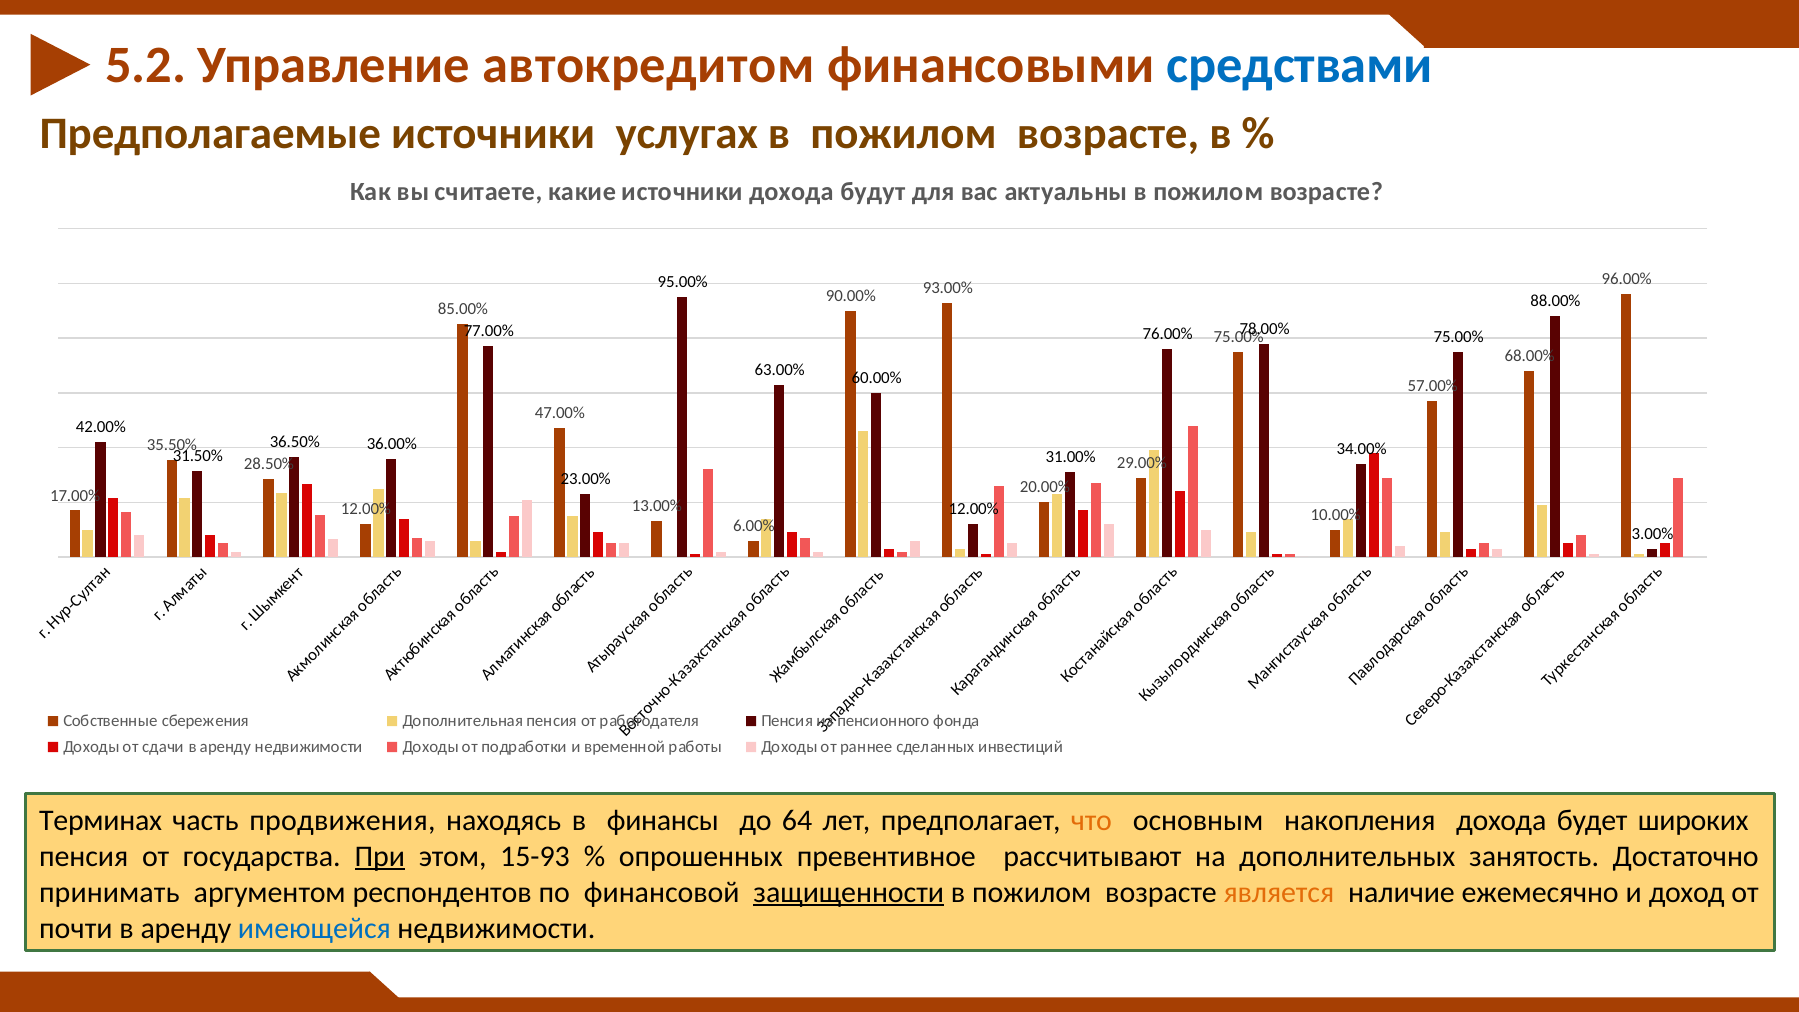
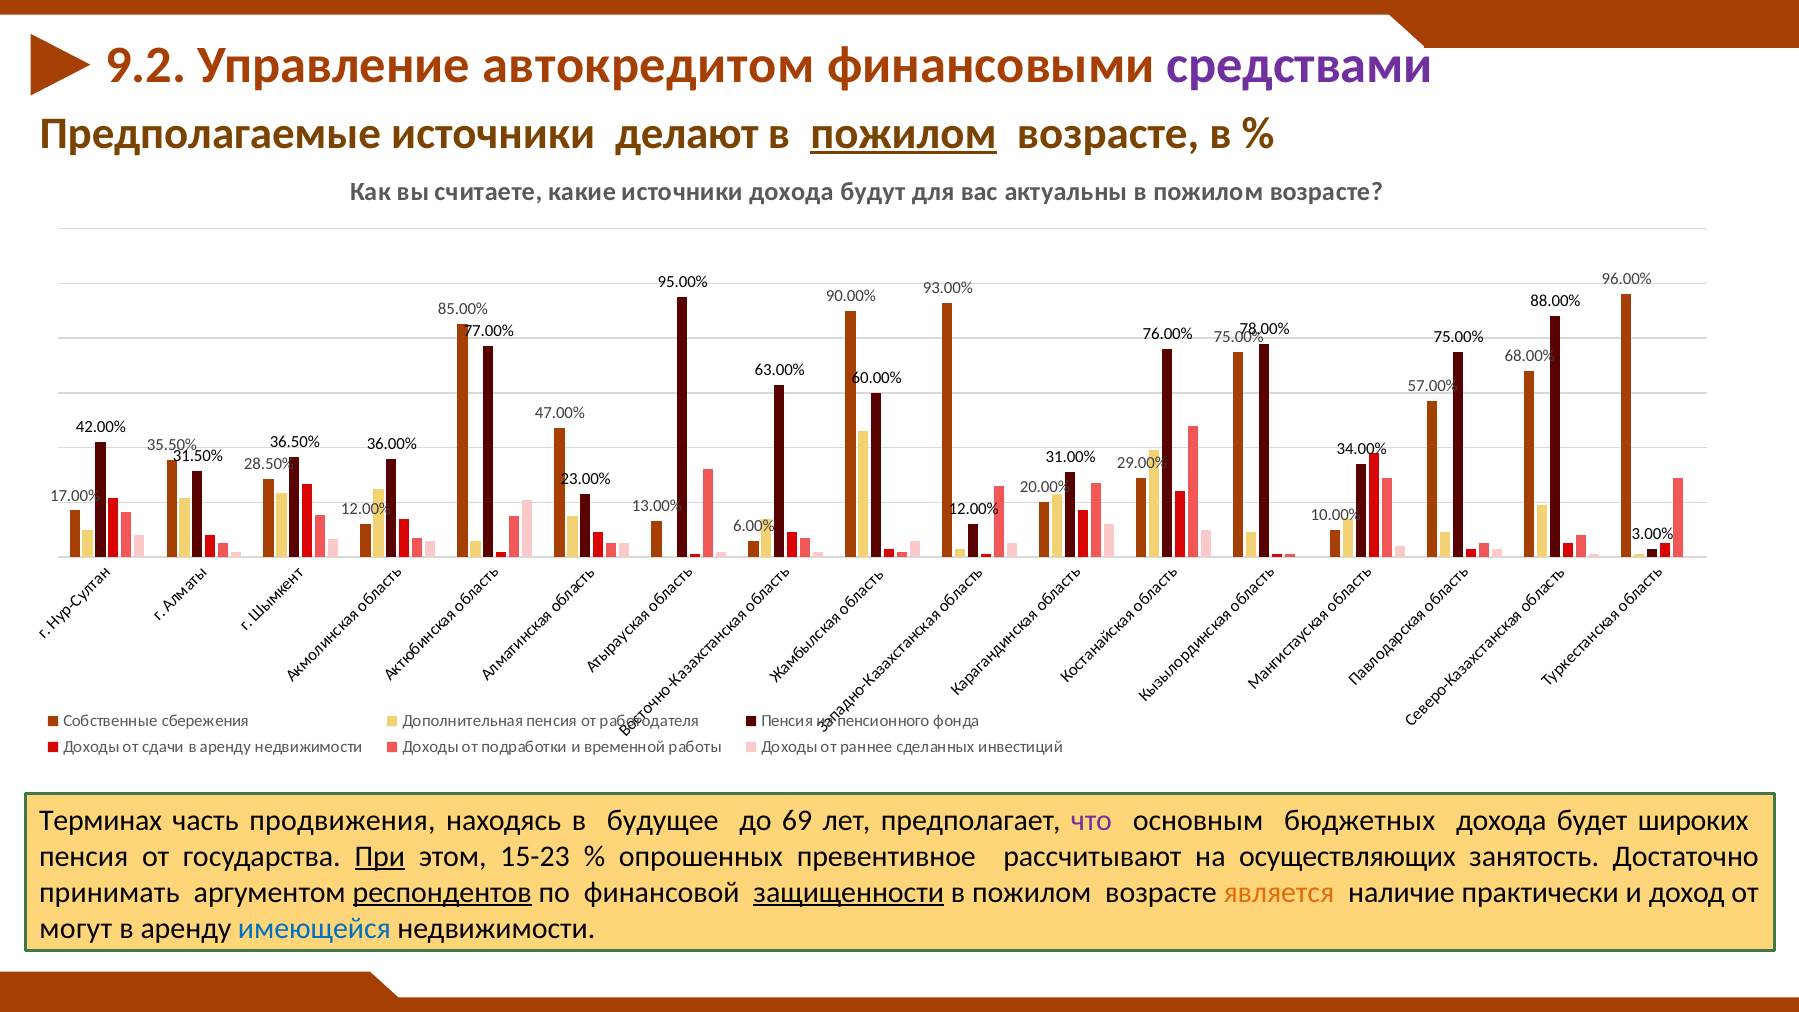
5.2: 5.2 -> 9.2 (146, 65)
средствами colour: blue -> purple (1300, 65)
услугах: услугах -> делают (687, 133)
пожилом underline: none -> present (904, 133)
финансы: финансы -> будущее (663, 820)
64: 64 -> 69 (797, 820)
что colour: orange -> purple (1091, 820)
накопления: накопления -> бюджетных (1360, 820)
15-93: 15-93 -> 15-23 (535, 856)
дополнительных: дополнительных -> осуществляющих (1347, 856)
респондентов underline: none -> present (442, 892)
ежемесячно: ежемесячно -> практически (1540, 892)
почти: почти -> могут (76, 928)
